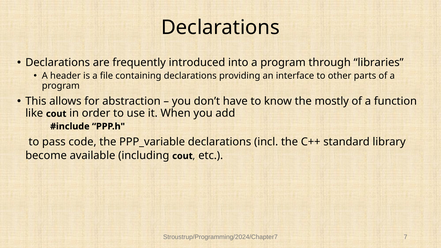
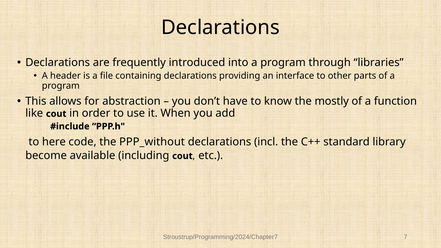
pass: pass -> here (54, 142)
PPP_variable: PPP_variable -> PPP_without (152, 142)
